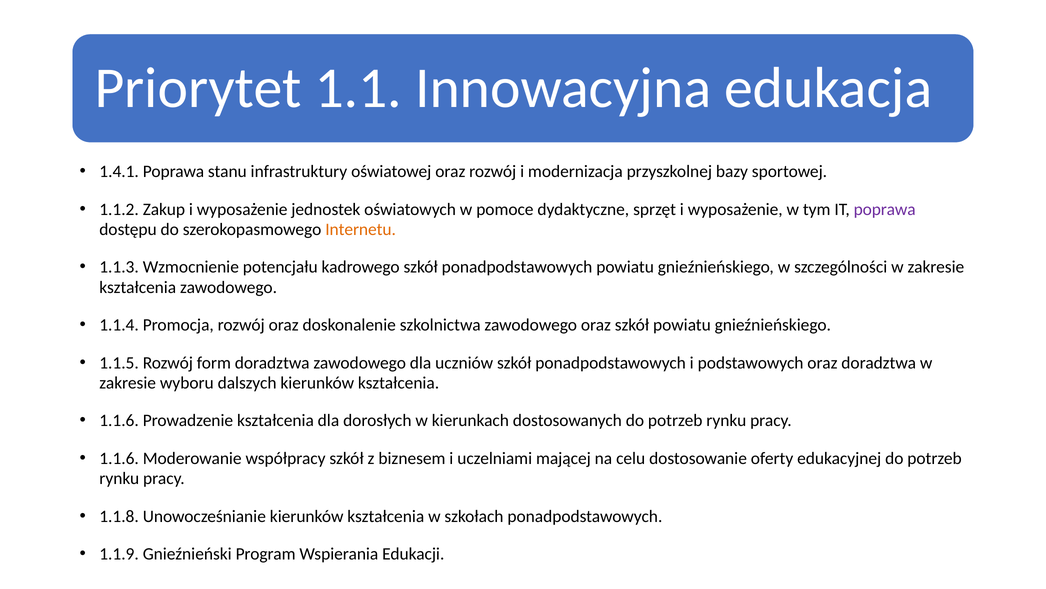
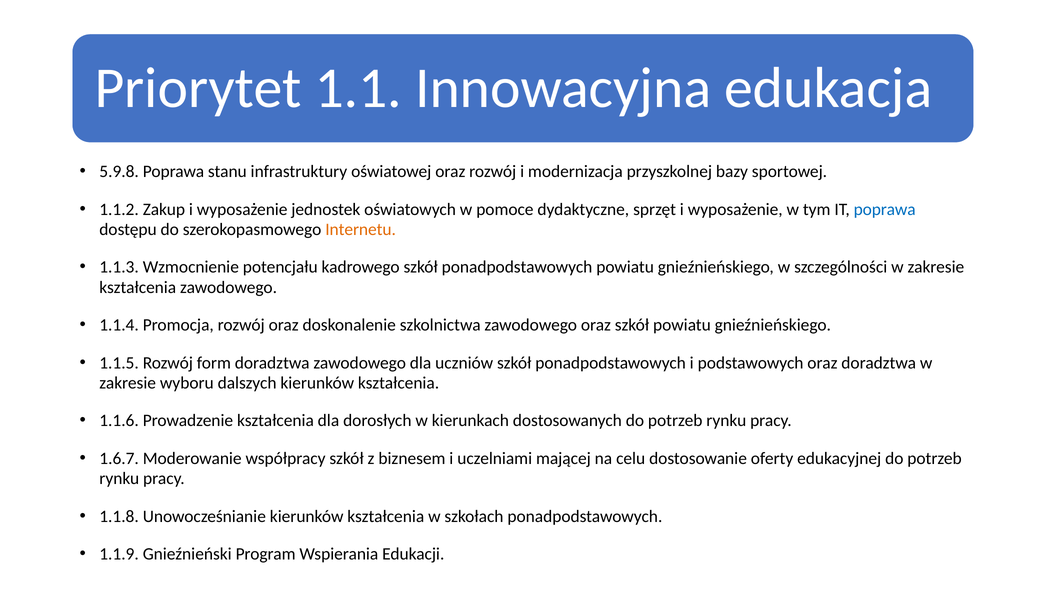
1.4.1: 1.4.1 -> 5.9.8 (119, 171)
poprawa colour: purple -> blue (885, 209)
1.1.6: 1.1.6 -> 1.6.7 (119, 458)
